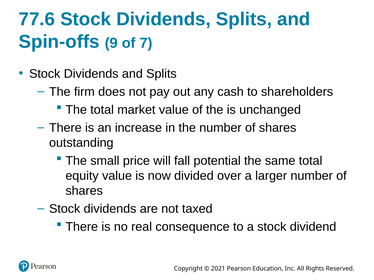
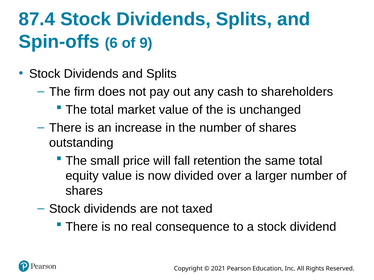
77.6: 77.6 -> 87.4 (37, 19)
9: 9 -> 6 (111, 43)
7: 7 -> 9 (146, 43)
potential: potential -> retention (217, 161)
